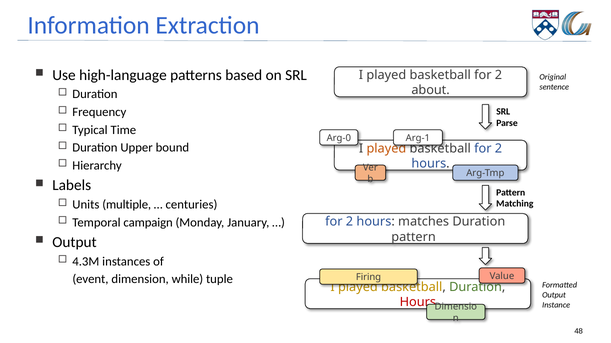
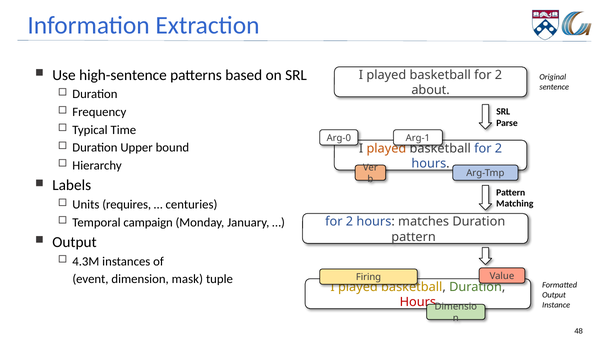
high-language: high-language -> high-sentence (123, 75)
multiple: multiple -> requires (127, 205)
while: while -> mask (187, 280)
